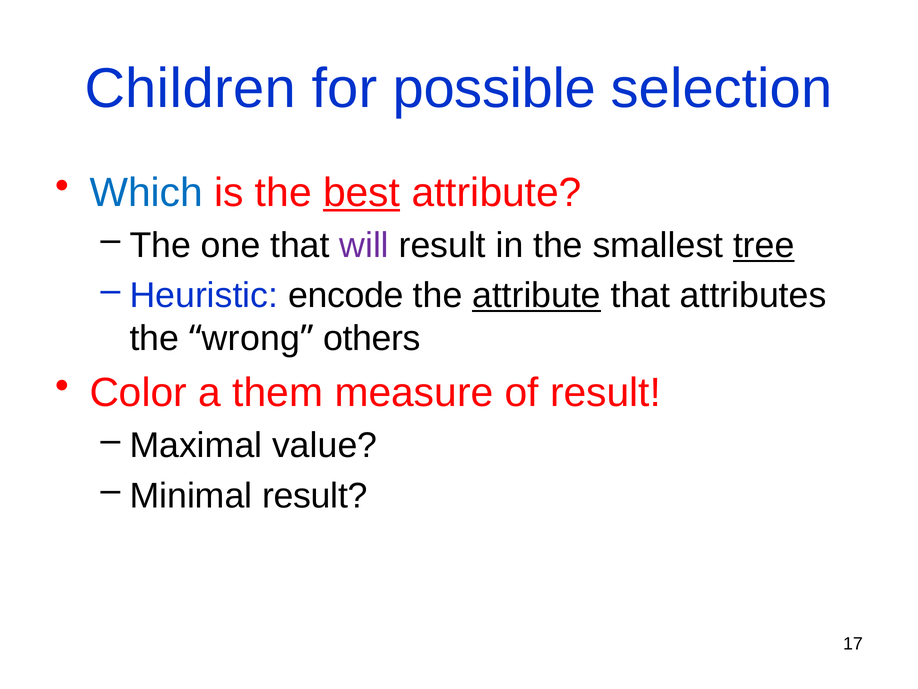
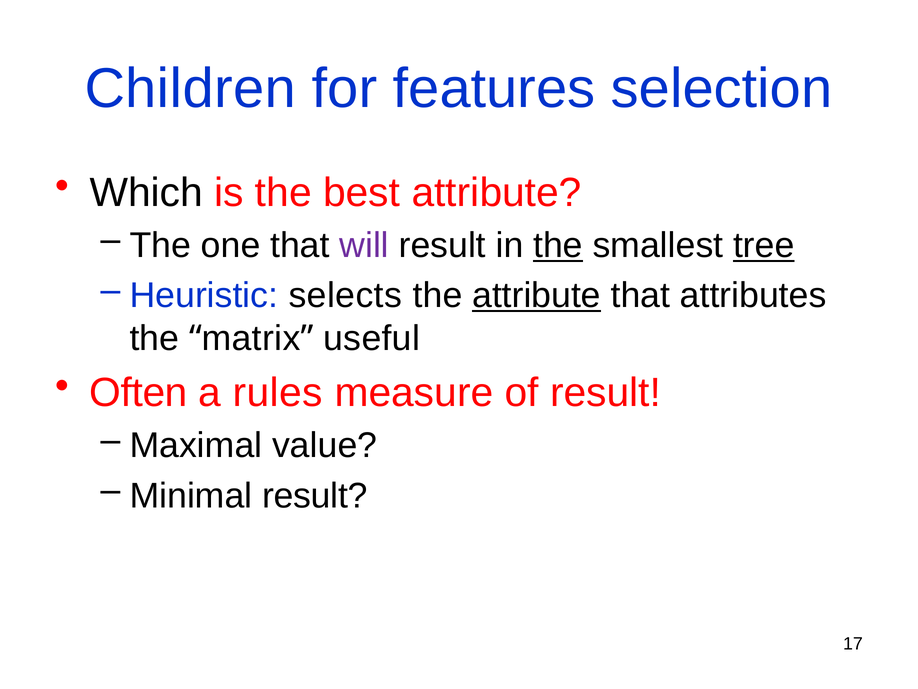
possible: possible -> features (494, 89)
Which colour: blue -> black (146, 193)
best underline: present -> none (362, 193)
the underline: none -> present (558, 245)
encode: encode -> selects (345, 295)
wrong: wrong -> matrix (251, 338)
others: others -> useful (372, 338)
Color: Color -> Often (138, 393)
them: them -> rules (278, 393)
